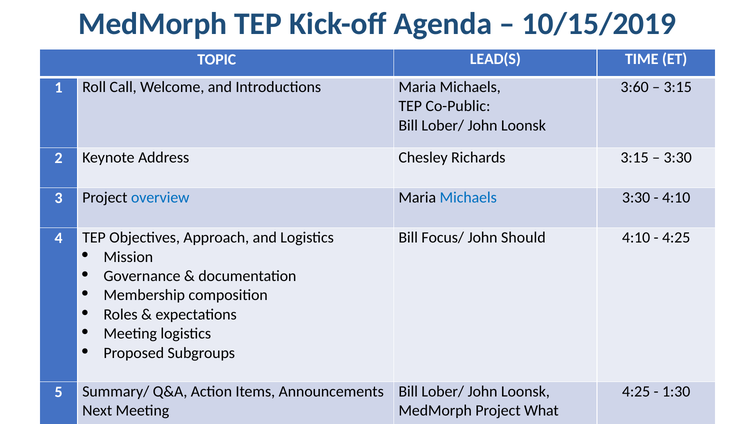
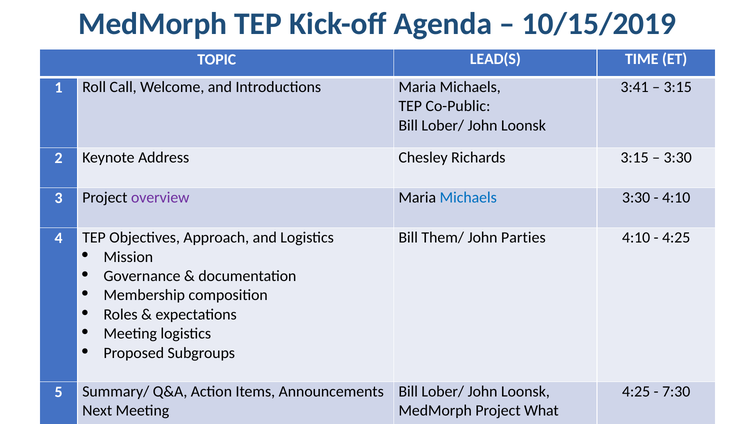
3:60: 3:60 -> 3:41 (635, 87)
overview colour: blue -> purple (160, 198)
Focus/: Focus/ -> Them/ (443, 238)
Should: Should -> Parties (523, 238)
1:30: 1:30 -> 7:30 (676, 392)
